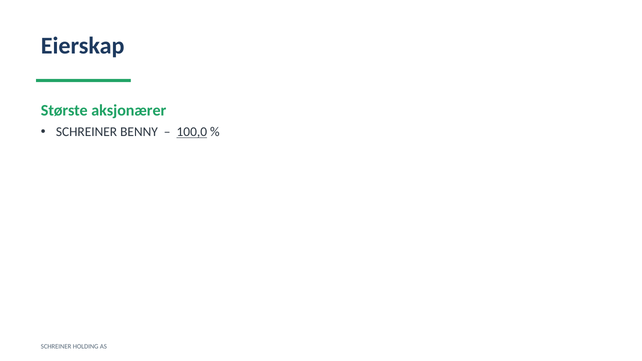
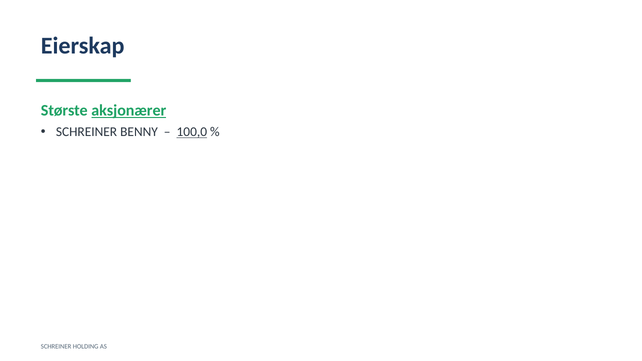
aksjonærer underline: none -> present (129, 111)
